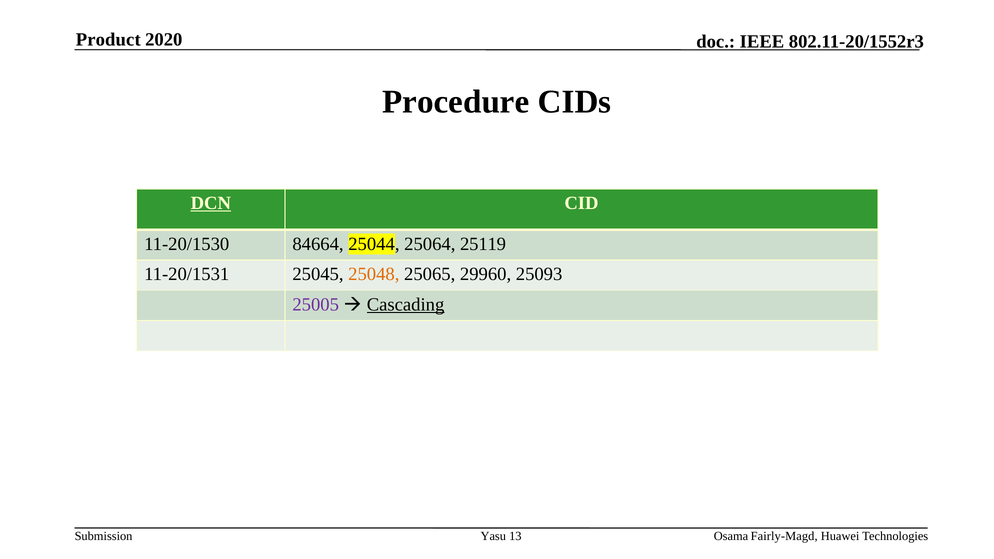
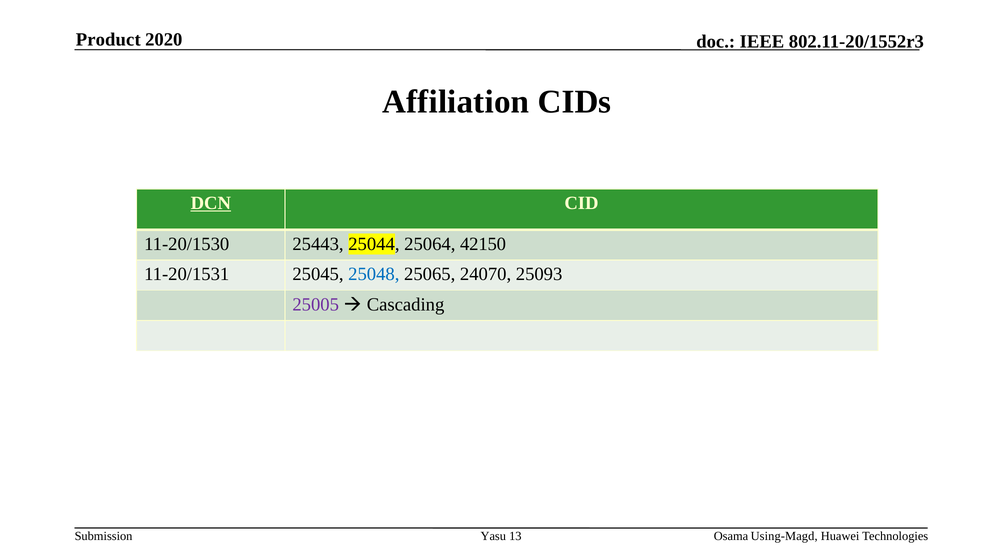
Procedure: Procedure -> Affiliation (456, 102)
84664: 84664 -> 25443 (318, 244)
25119: 25119 -> 42150 (483, 244)
25048 colour: orange -> blue (374, 274)
29960: 29960 -> 24070 (486, 274)
Cascading underline: present -> none (406, 305)
Fairly-Magd: Fairly-Magd -> Using-Magd (784, 536)
